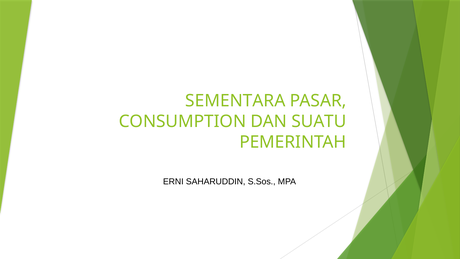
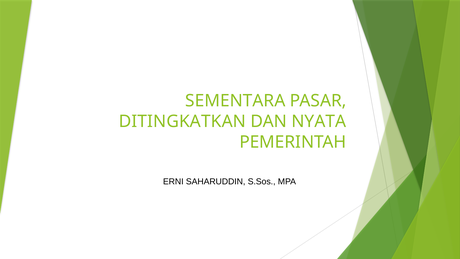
CONSUMPTION: CONSUMPTION -> DITINGKATKAN (182, 121)
SUATU: SUATU -> NYATA (319, 121)
